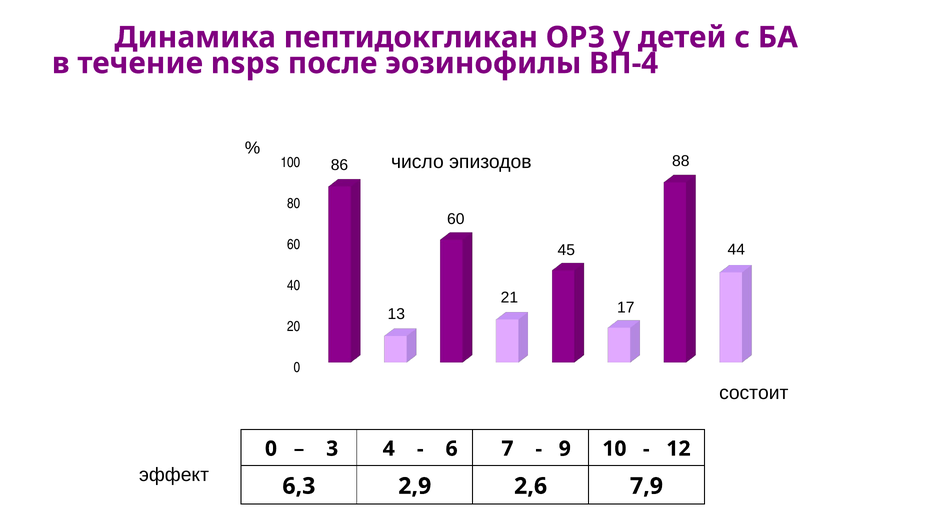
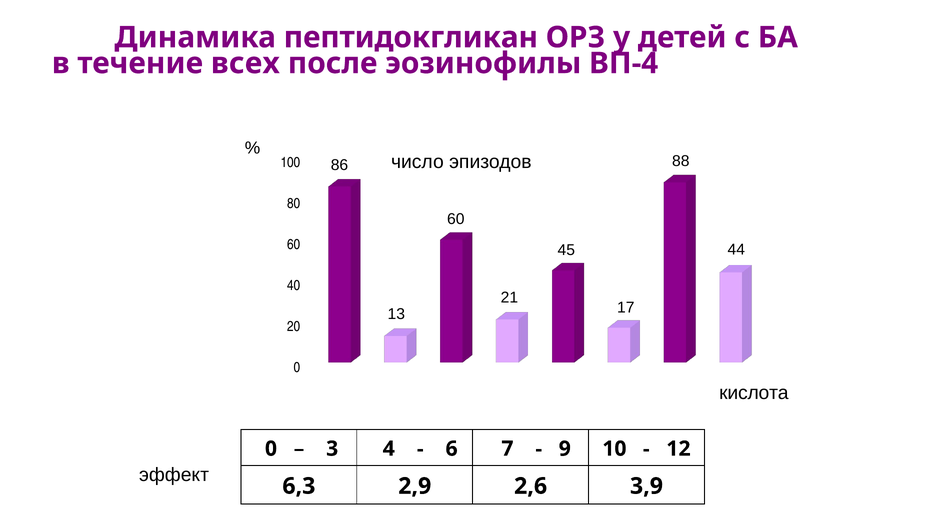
nsps: nsps -> всех (245, 63)
состоит: состоит -> кислота (754, 393)
7,9: 7,9 -> 3,9 (646, 487)
